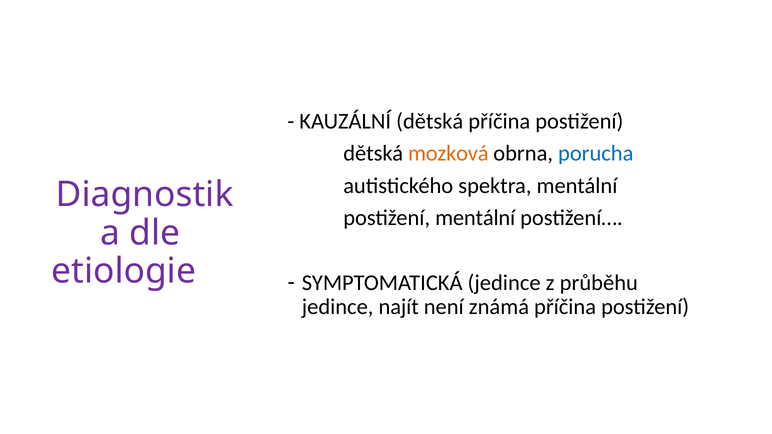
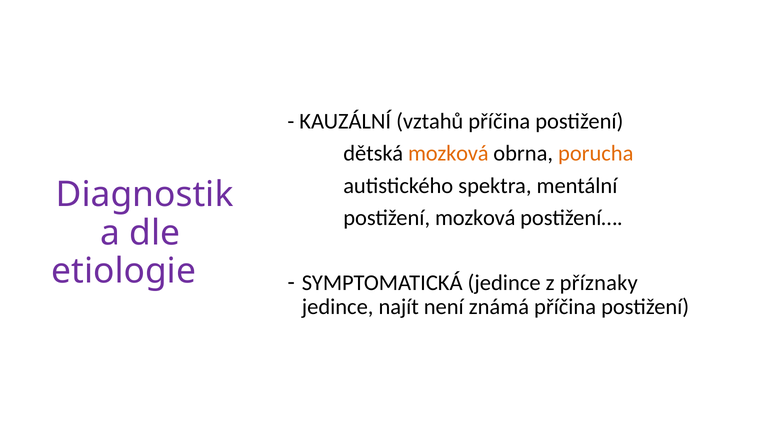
KAUZÁLNÍ dětská: dětská -> vztahů (430, 121)
porucha colour: blue -> orange (596, 154)
postižení mentální: mentální -> mozková (475, 218)
průběhu: průběhu -> příznaky (599, 283)
